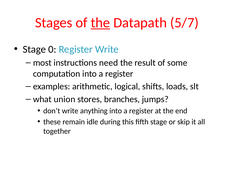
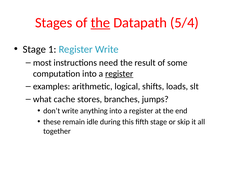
5/7: 5/7 -> 5/4 (184, 23)
0: 0 -> 1 (52, 49)
register underline: none -> present (119, 73)
union: union -> cache (64, 99)
